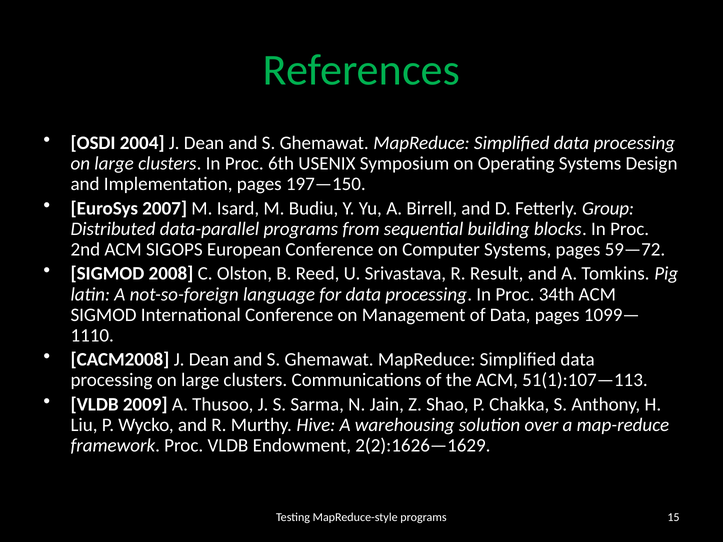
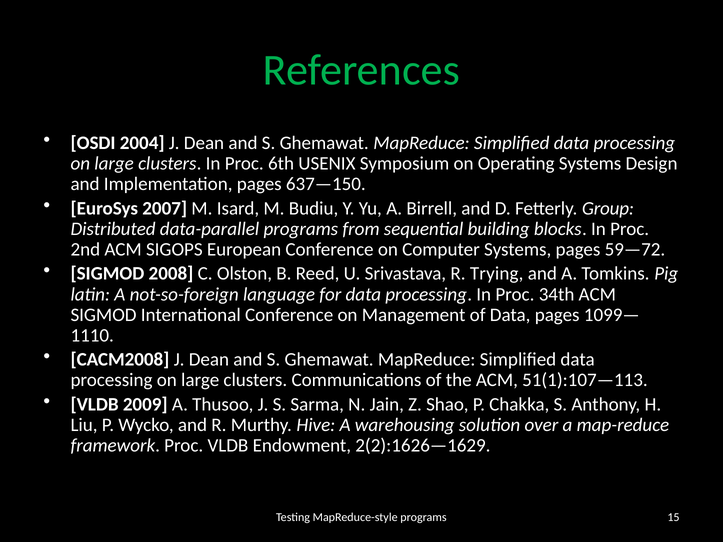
197—150: 197—150 -> 637—150 (326, 184)
Result: Result -> Trying (497, 274)
